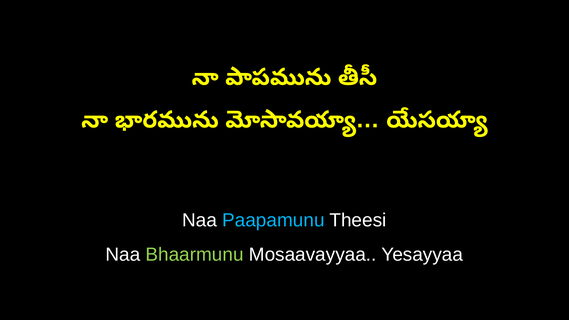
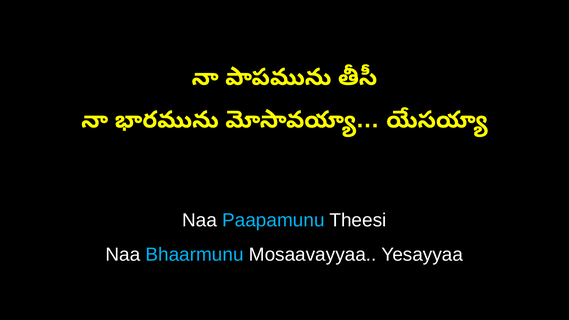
Bhaarmunu colour: light green -> light blue (195, 255)
